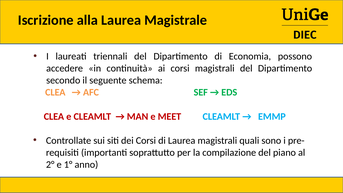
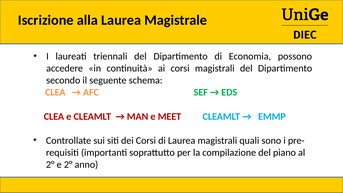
e 1°: 1° -> 2° (68, 164)
